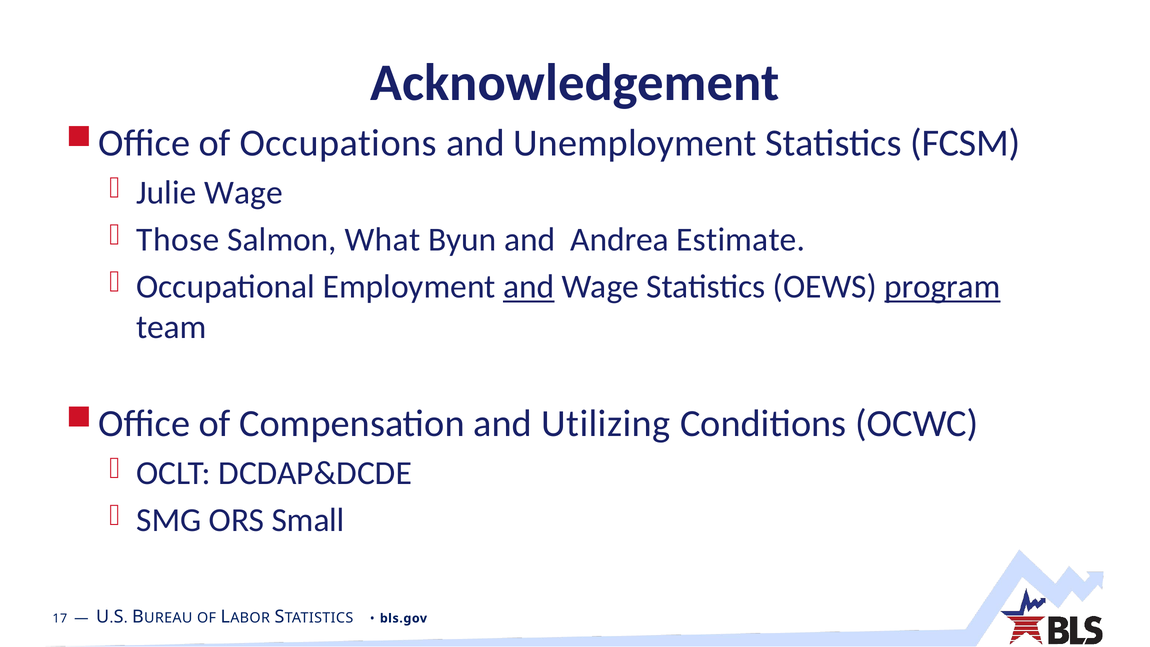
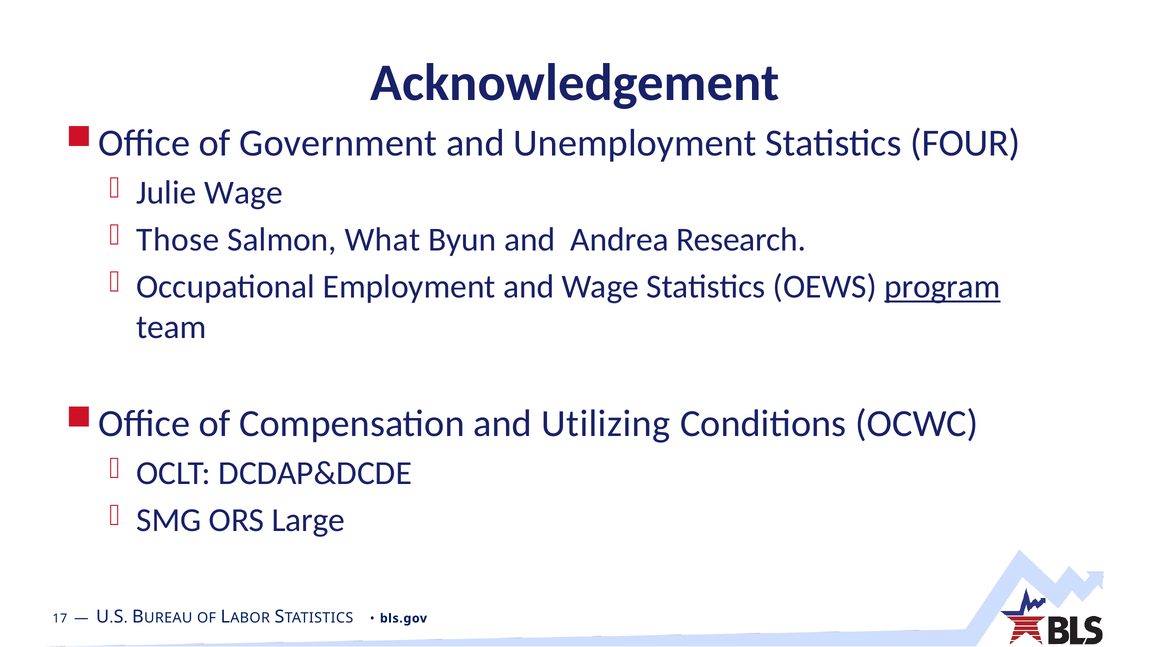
Occupations: Occupations -> Government (338, 143)
FCSM: FCSM -> FOUR (965, 143)
Estimate: Estimate -> Research (741, 240)
and underline: present -> none (529, 287)
Small: Small -> Large (308, 520)
